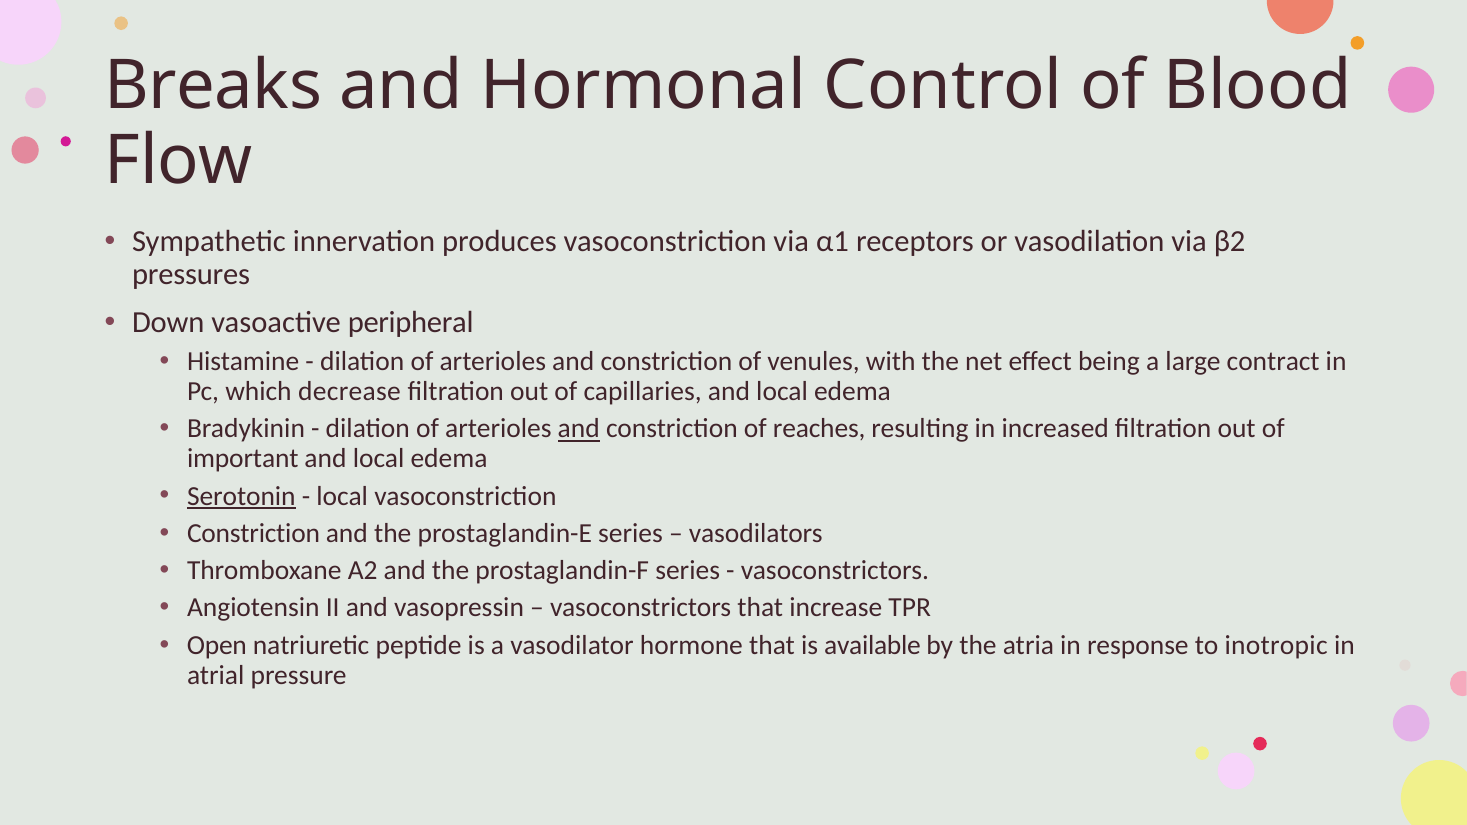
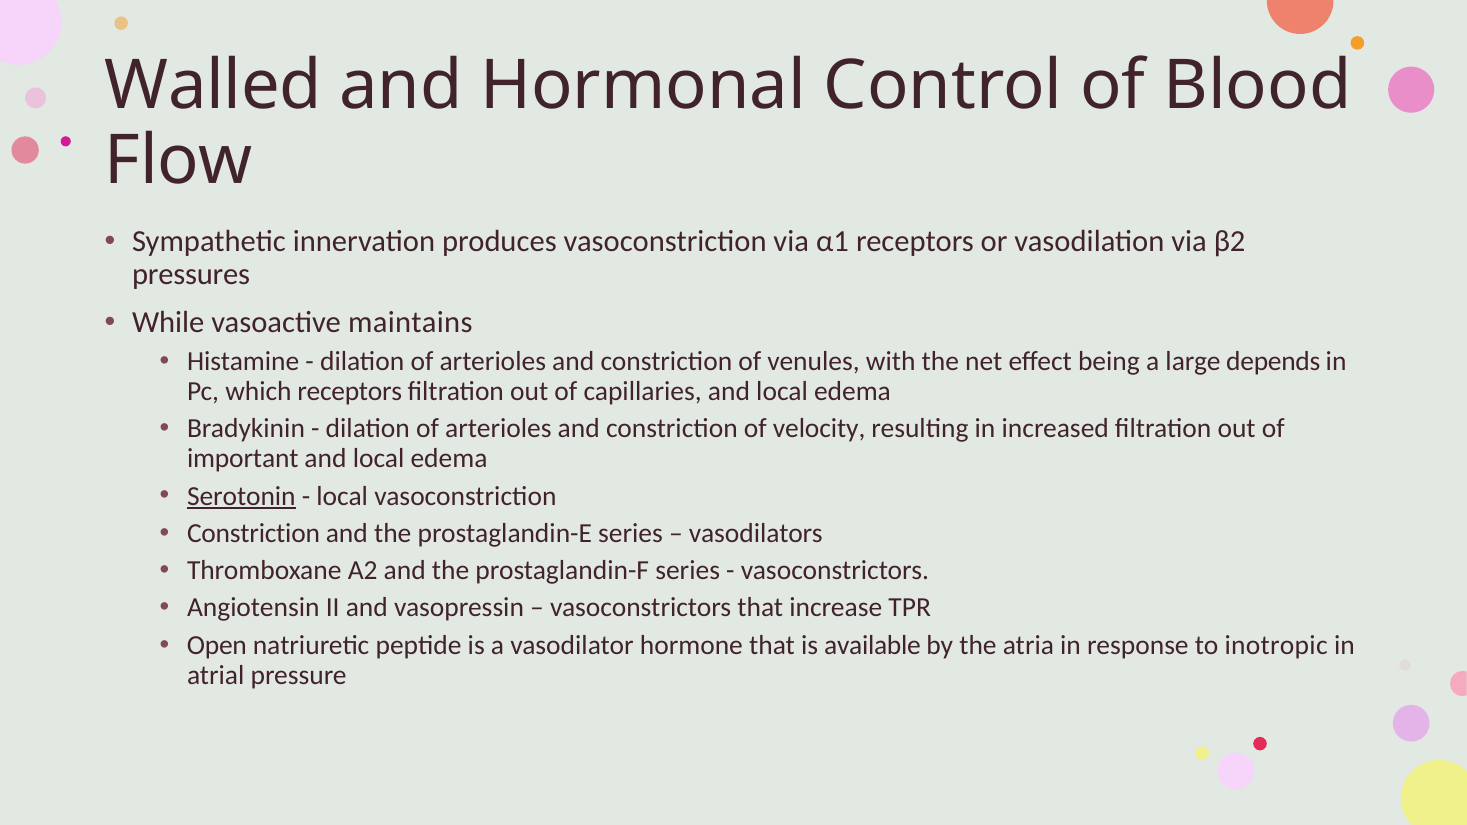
Breaks: Breaks -> Walled (213, 86)
Down: Down -> While (168, 323)
peripheral: peripheral -> maintains (410, 323)
contract: contract -> depends (1273, 362)
which decrease: decrease -> receptors (350, 392)
and underline: present -> none (579, 429)
reaches: reaches -> velocity (819, 429)
